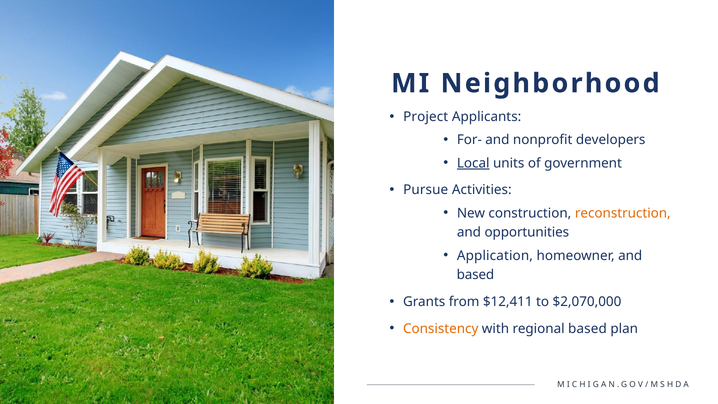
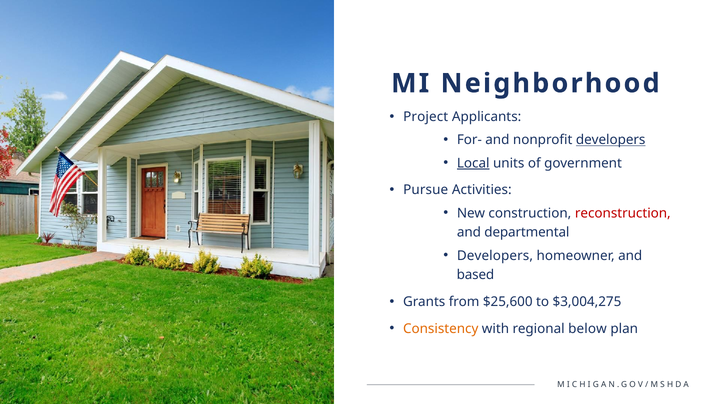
developers underline: none -> present (611, 140)
reconstruction colour: orange -> red (623, 213)
opportunities: opportunities -> departmental (527, 232)
Application: Application -> Developers (495, 255)
$12,411: $12,411 -> $25,600 (508, 302)
$2,070,000: $2,070,000 -> $3,004,275 (587, 302)
regional based: based -> below (587, 329)
